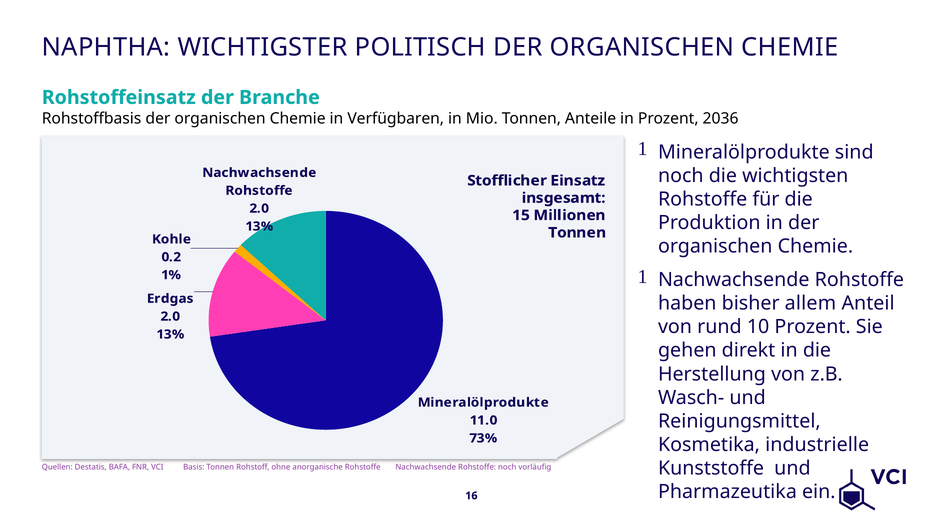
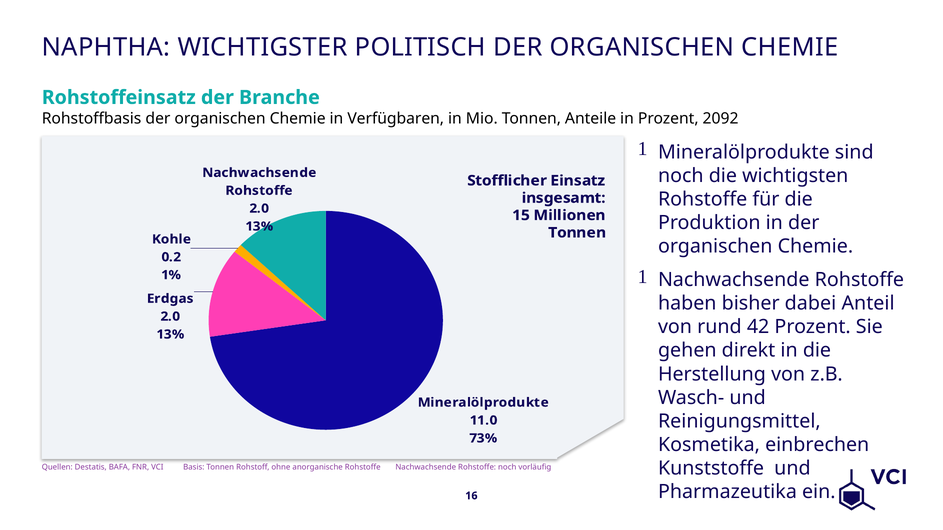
2036: 2036 -> 2092 (721, 119)
allem: allem -> dabei (811, 304)
10: 10 -> 42 (758, 327)
industrielle: industrielle -> einbrechen (817, 445)
